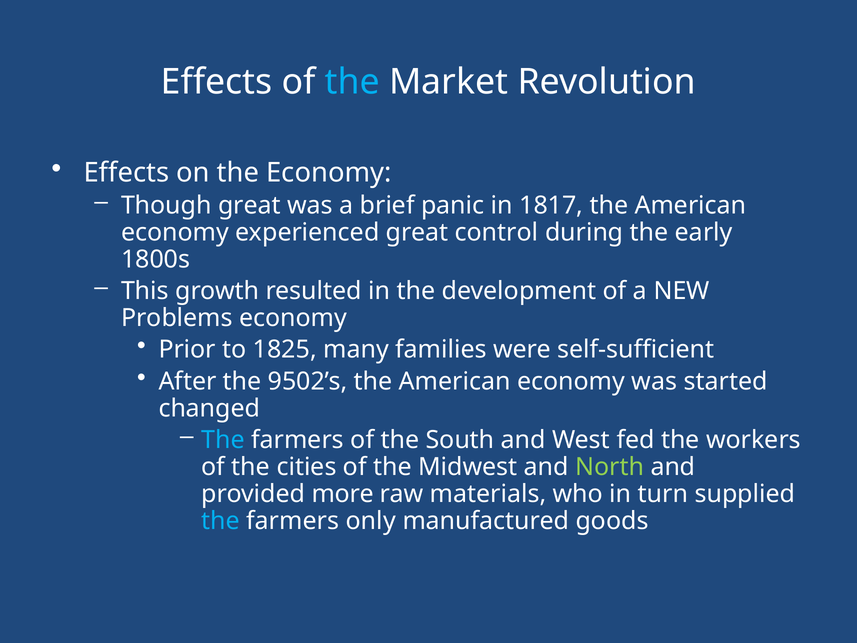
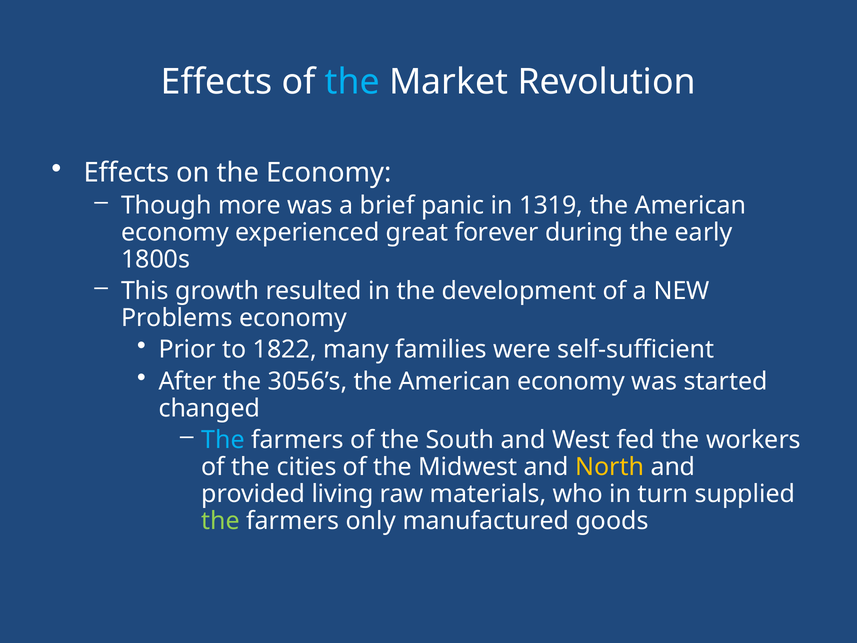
Though great: great -> more (249, 205)
1817: 1817 -> 1319 (551, 205)
control: control -> forever (497, 232)
1825: 1825 -> 1822 (285, 350)
9502’s: 9502’s -> 3056’s (308, 381)
North colour: light green -> yellow (610, 467)
more: more -> living (343, 494)
the colour: light blue -> light green (221, 521)
